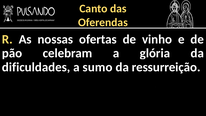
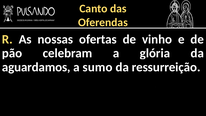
dificuldades: dificuldades -> aguardamos (36, 67)
